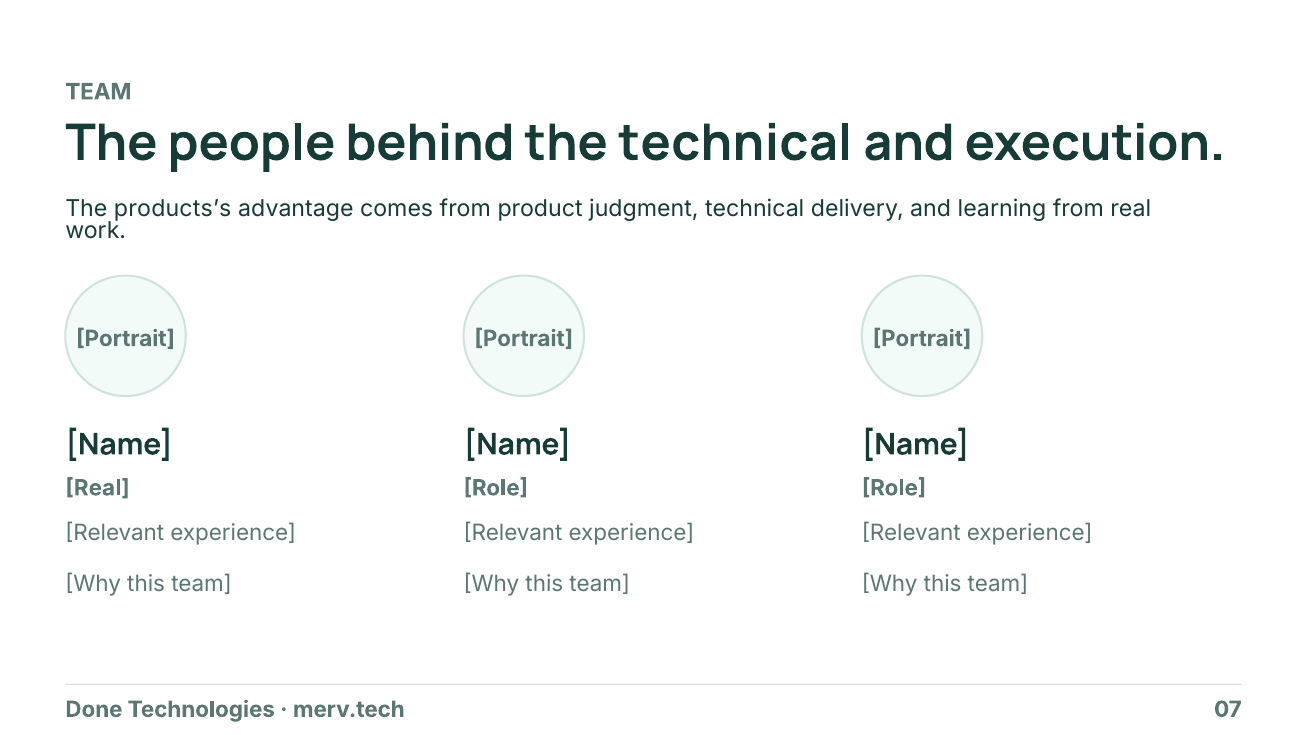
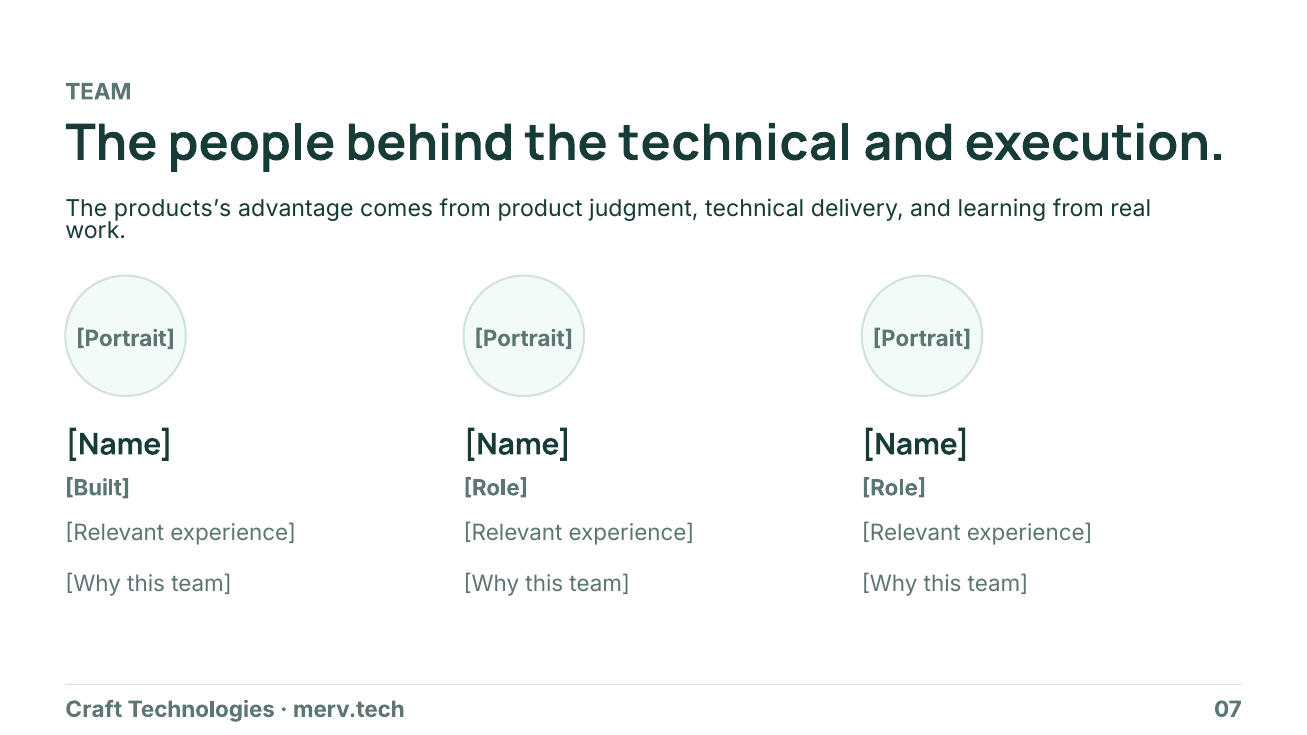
Real: Real -> Built (98, 488)
Done: Done -> Craft (94, 710)
